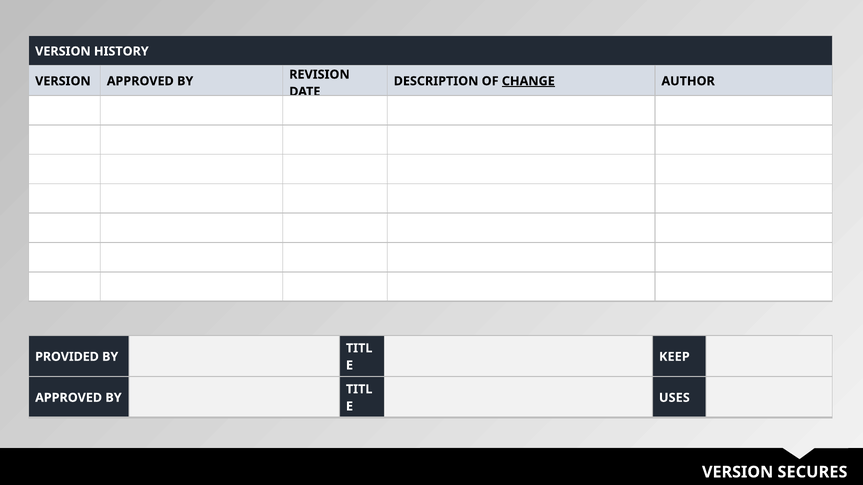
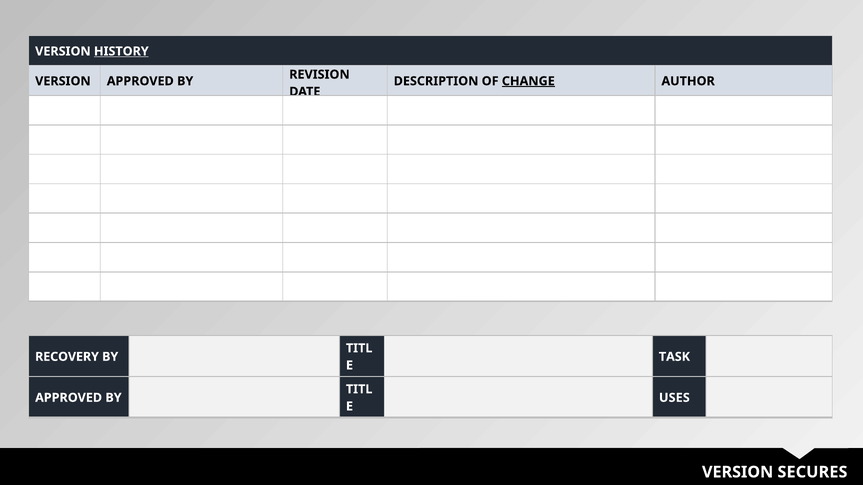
HISTORY underline: none -> present (121, 51)
PROVIDED: PROVIDED -> RECOVERY (67, 357)
KEEP: KEEP -> TASK (674, 357)
